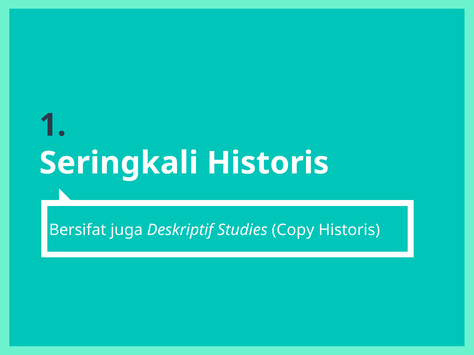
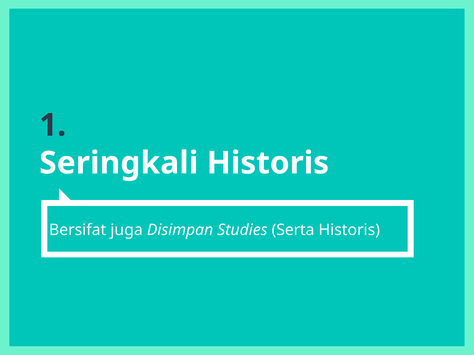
Deskriptif: Deskriptif -> Disimpan (180, 230)
Copy: Copy -> Serta (293, 230)
